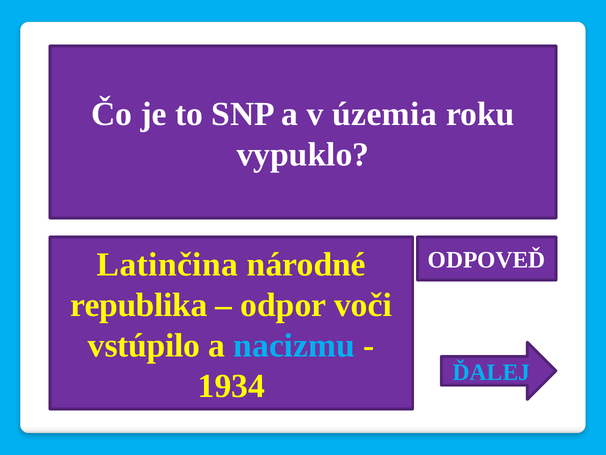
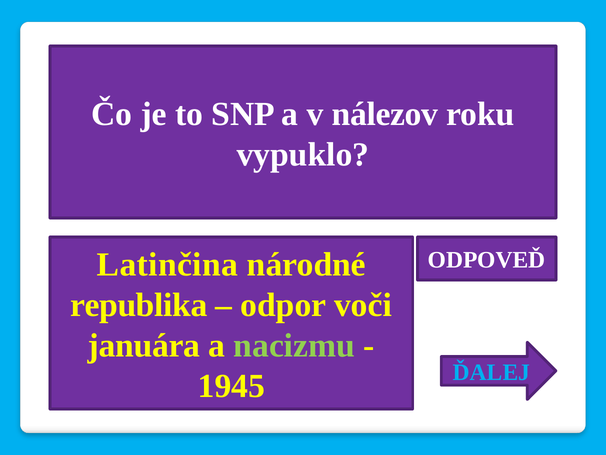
územia: územia -> nálezov (385, 114)
vstúpilo: vstúpilo -> januára (144, 345)
nacizmu colour: light blue -> light green (294, 345)
1934: 1934 -> 1945 (231, 386)
